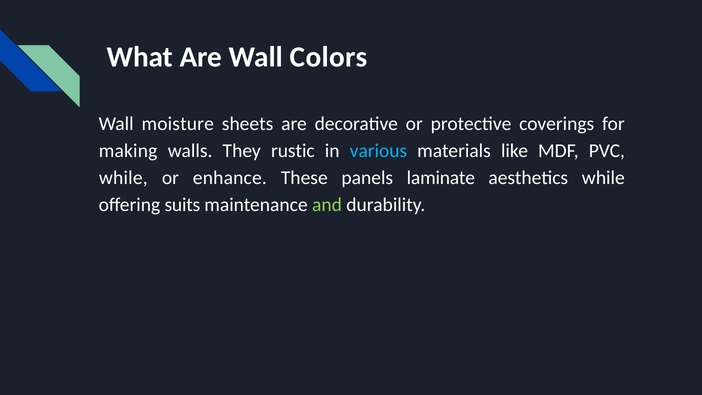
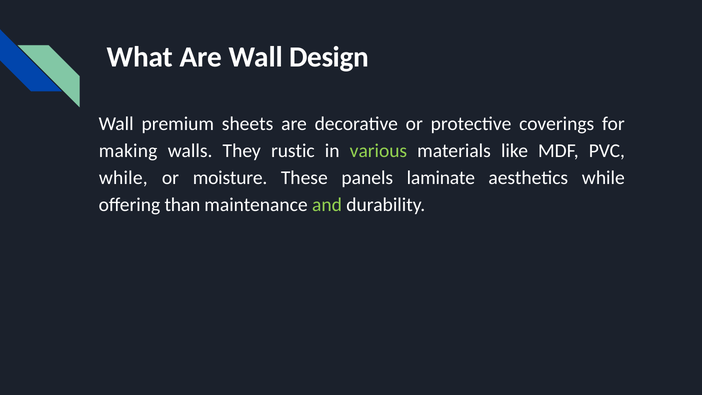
Colors: Colors -> Design (329, 57)
moisture: moisture -> premium (178, 124)
various colour: light blue -> light green (378, 151)
enhance: enhance -> moisture (230, 178)
suits: suits -> than (182, 205)
